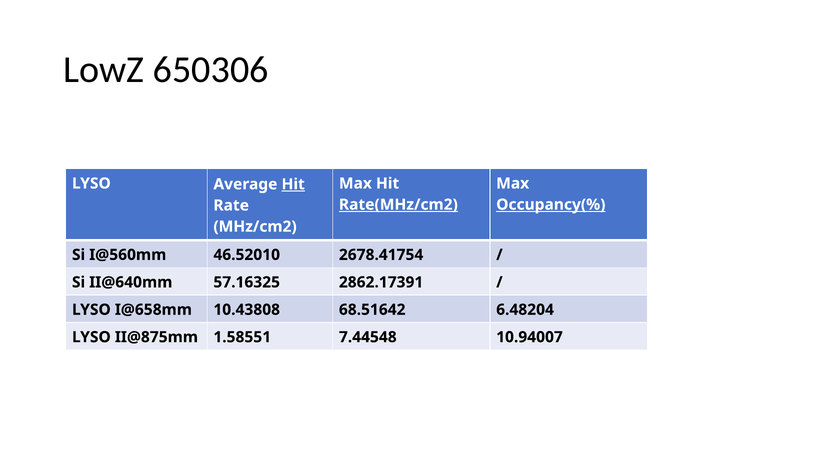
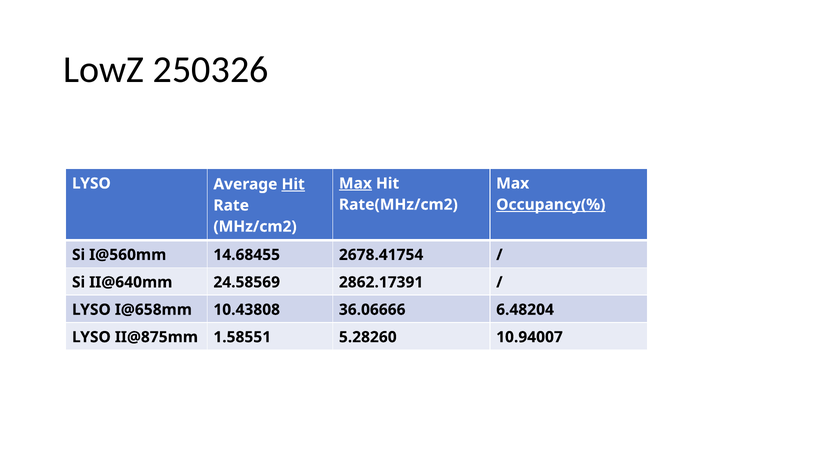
650306: 650306 -> 250326 (211, 70)
Max underline: none -> present (355, 184)
Rate(MHz/cm2 underline: present -> none (398, 205)
46.52010: 46.52010 -> 14.68455 (247, 255)
57.16325: 57.16325 -> 24.58569 (247, 283)
68.51642: 68.51642 -> 36.06666 (372, 310)
7.44548: 7.44548 -> 5.28260 (368, 337)
